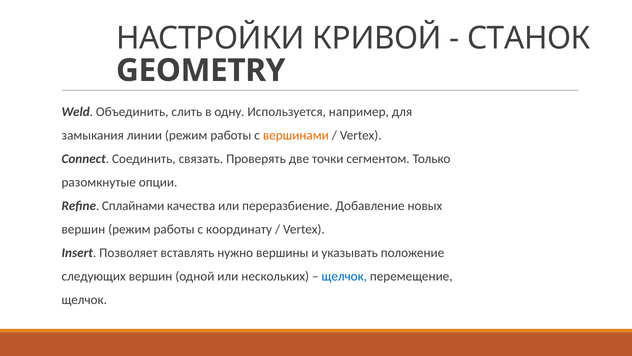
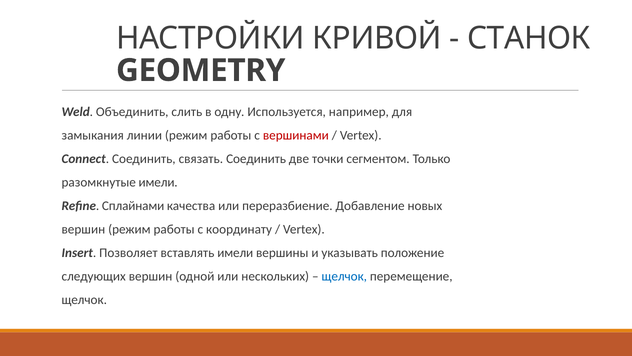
вершинами colour: orange -> red (296, 135)
связать Проверять: Проверять -> Соединить (256, 159)
разомкнутые опции: опции -> имели (158, 182)
вставлять нужно: нужно -> имели (235, 253)
